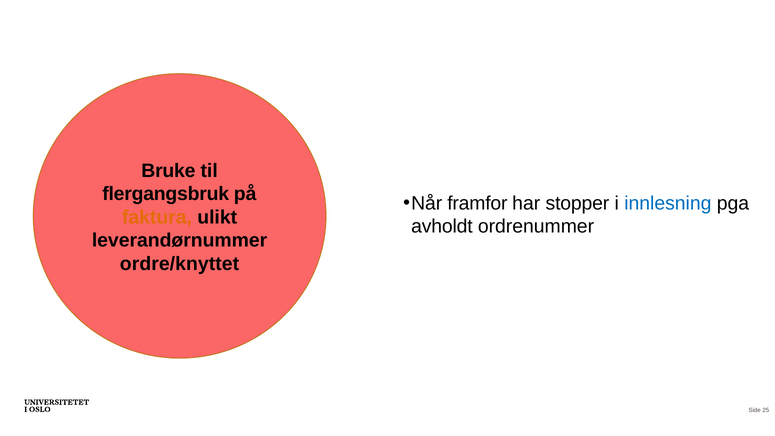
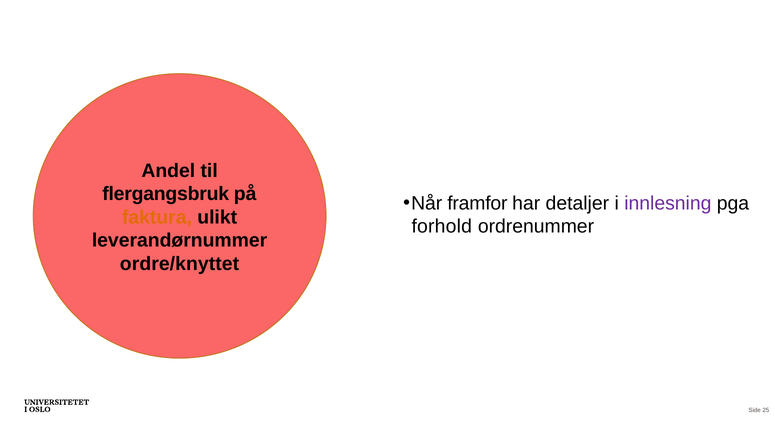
Bruke: Bruke -> Andel (168, 171)
stopper: stopper -> detaljer (577, 203)
innlesning colour: blue -> purple (668, 203)
avholdt: avholdt -> forhold (442, 226)
